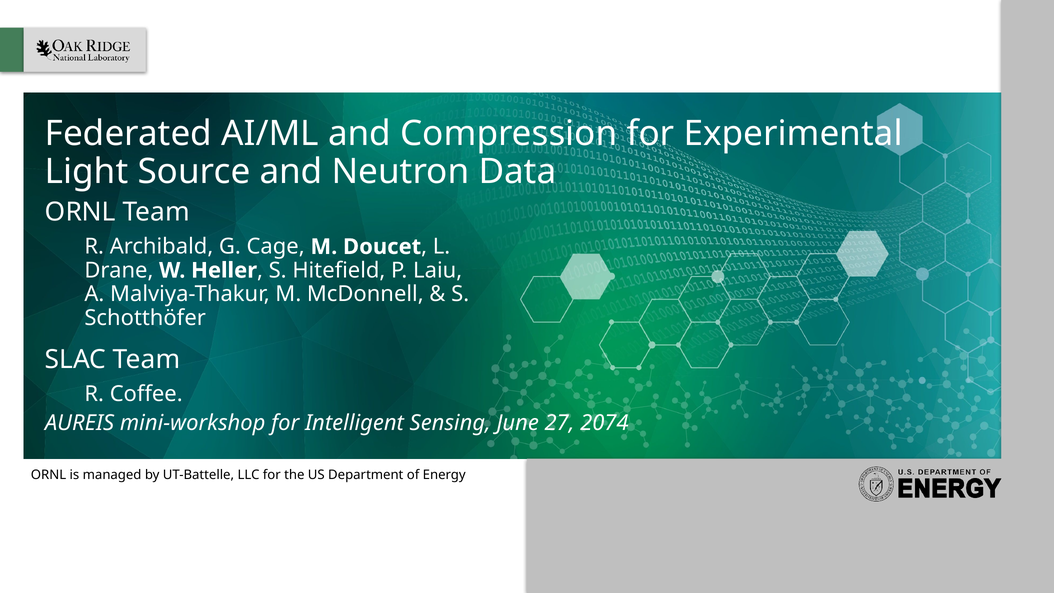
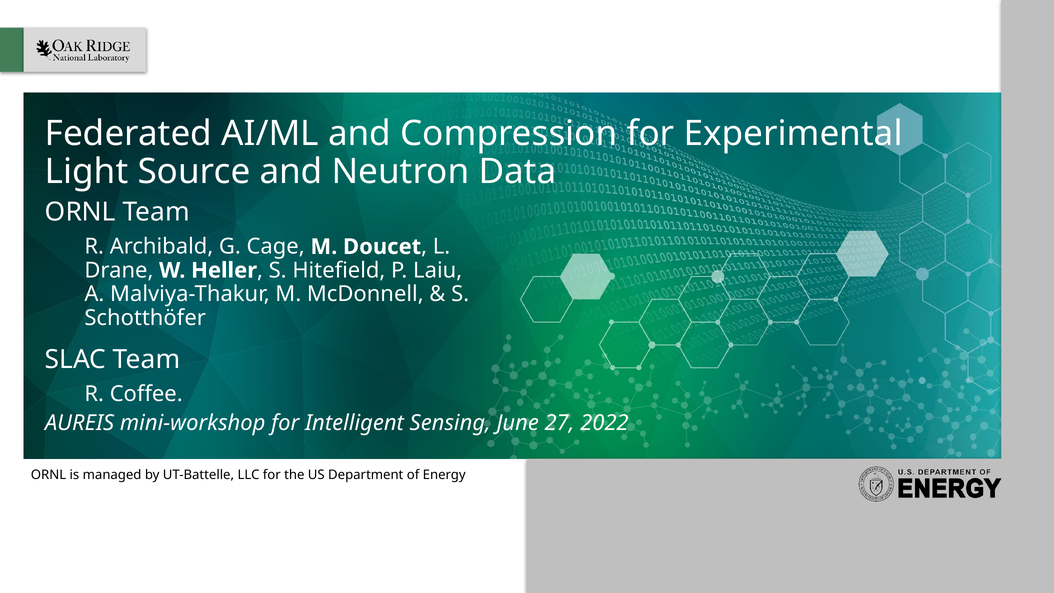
2074: 2074 -> 2022 (604, 423)
